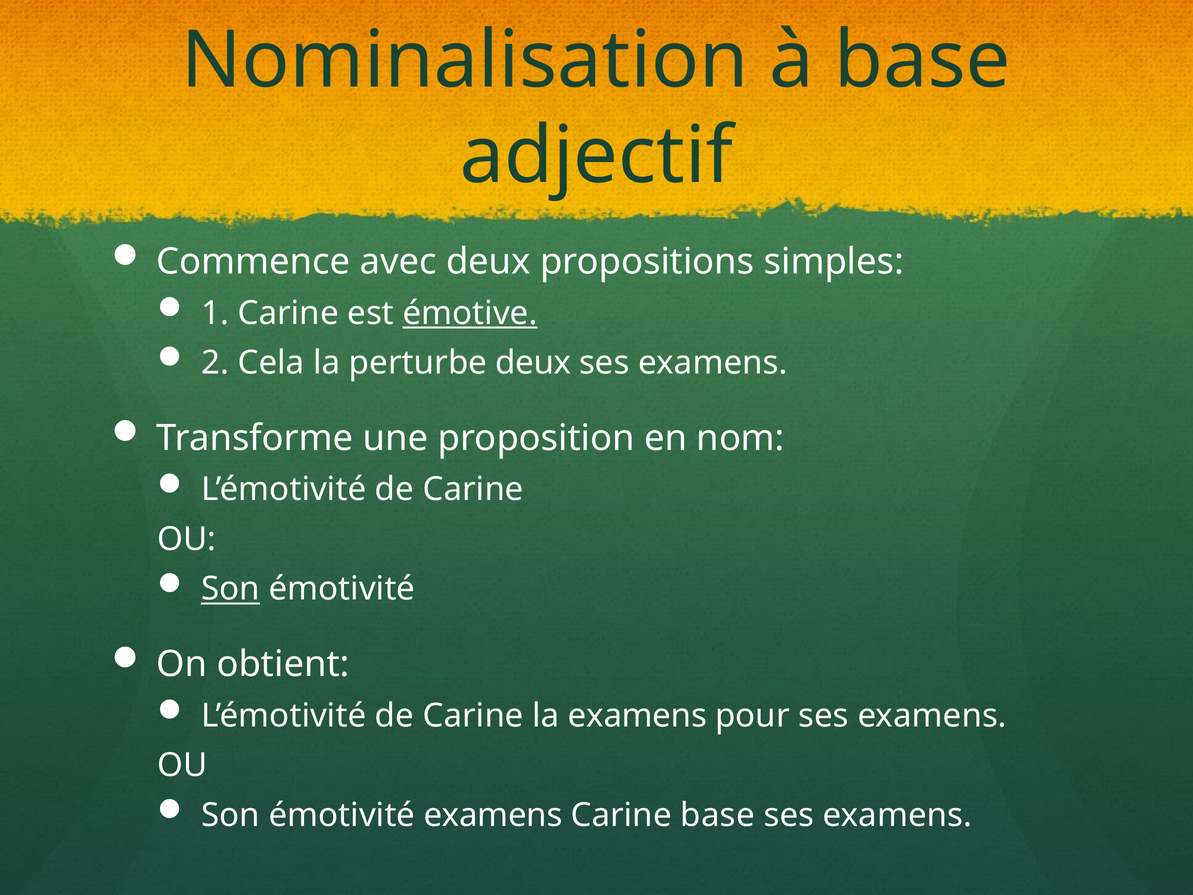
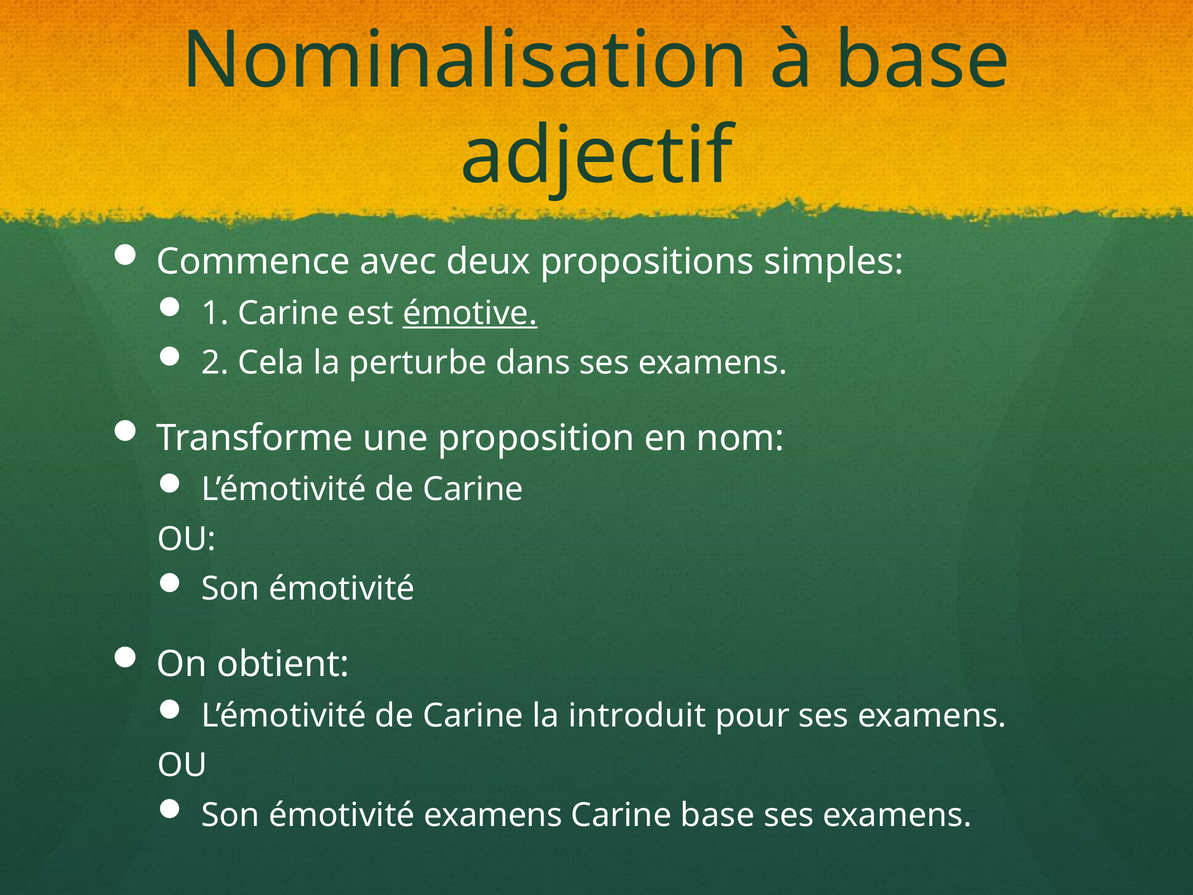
perturbe deux: deux -> dans (533, 363)
Son underline: present -> none (231, 589)
la examens: examens -> introduit (637, 715)
